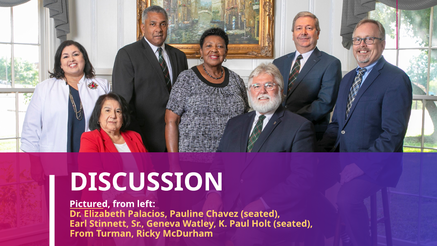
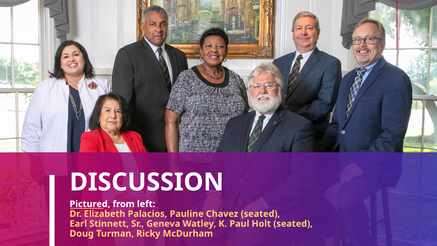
From: From -> Doug (82, 233)
